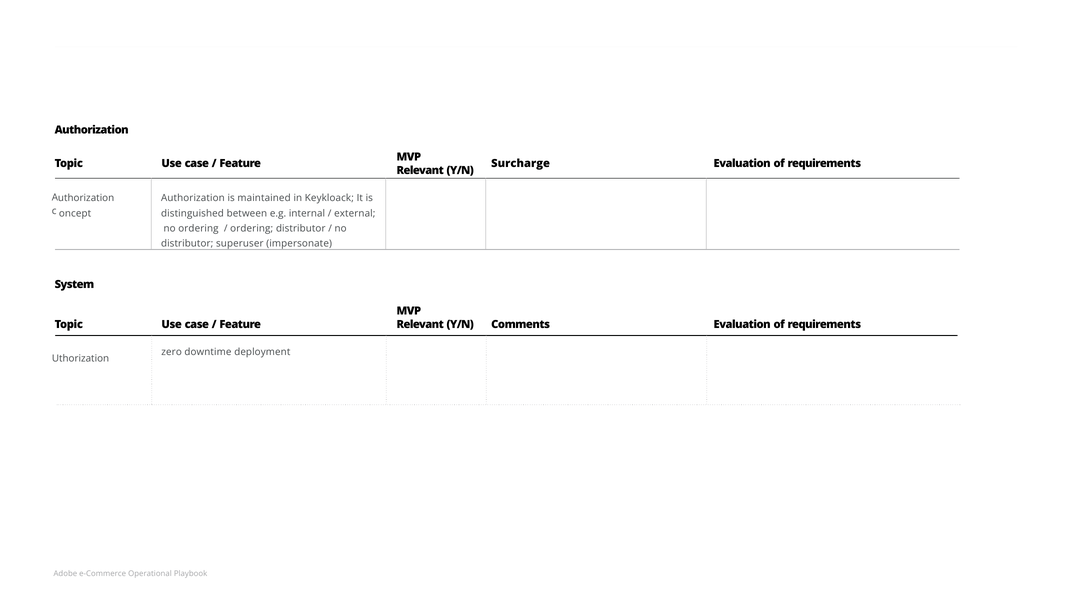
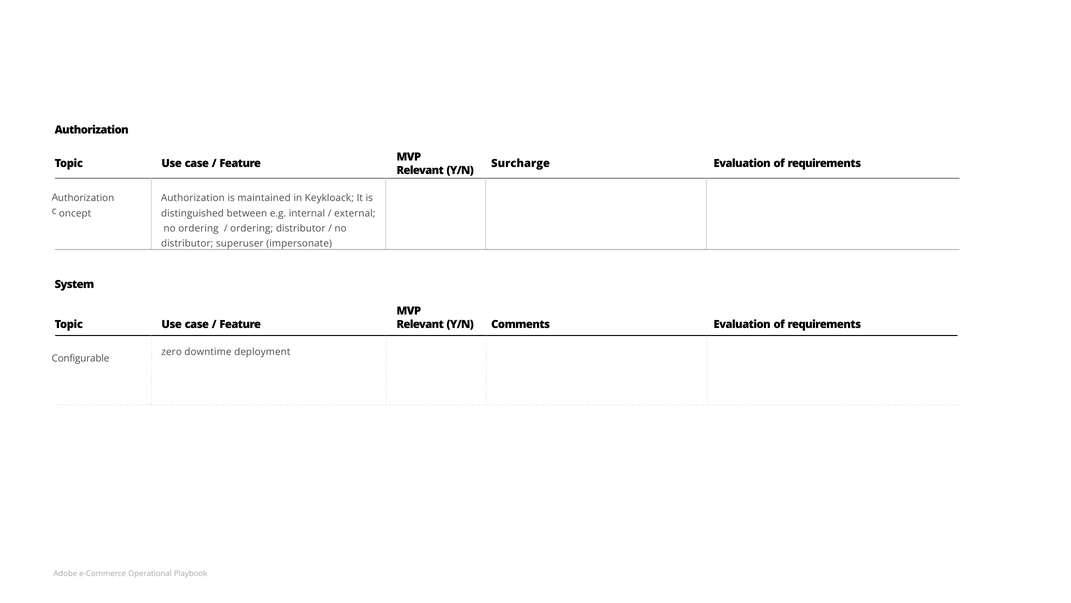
Uthorization: Uthorization -> Configurable (81, 358)
